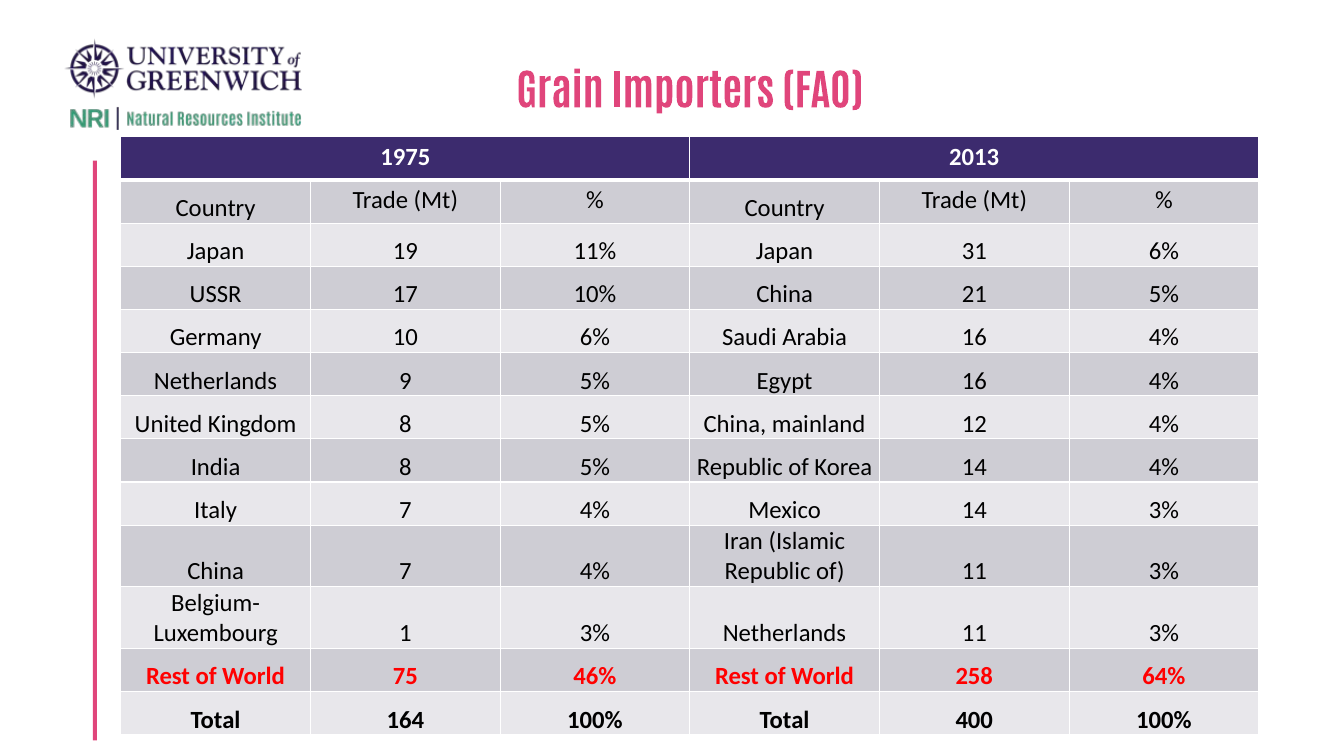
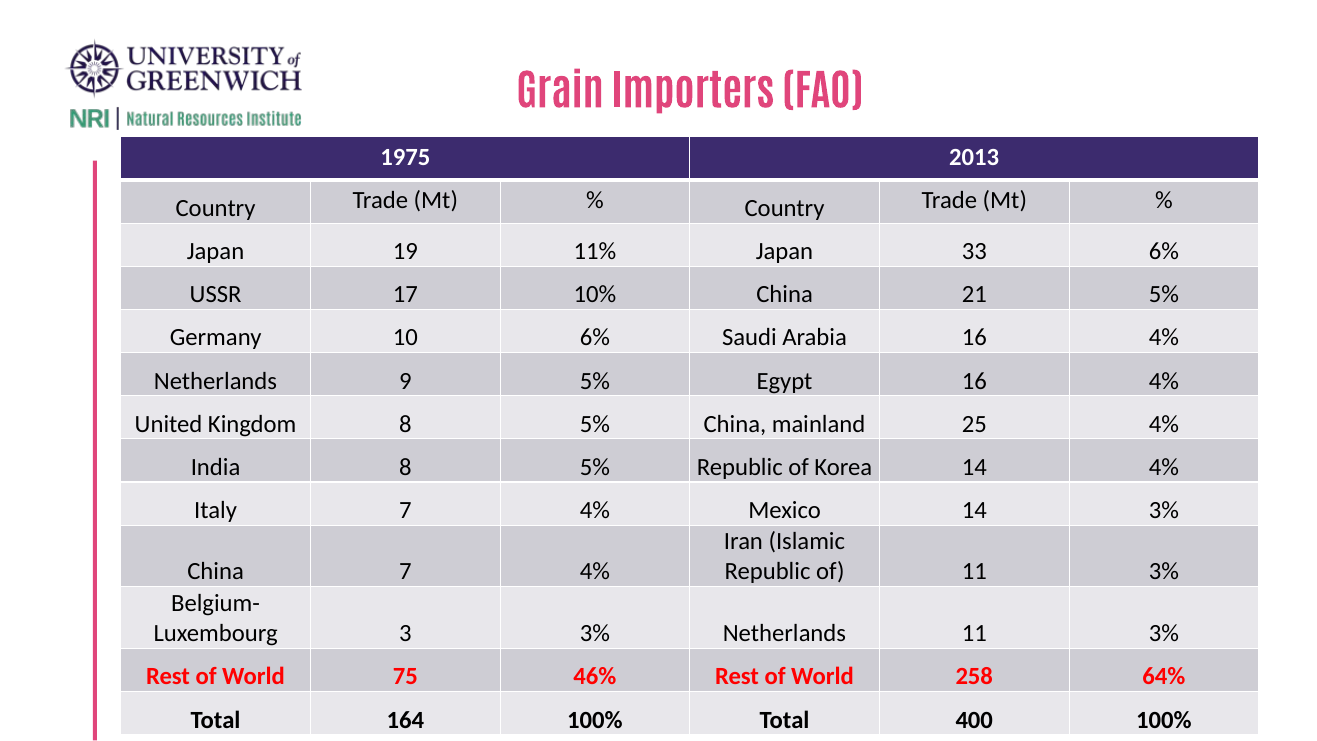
31: 31 -> 33 (974, 251)
12: 12 -> 25 (974, 424)
1: 1 -> 3 (405, 633)
